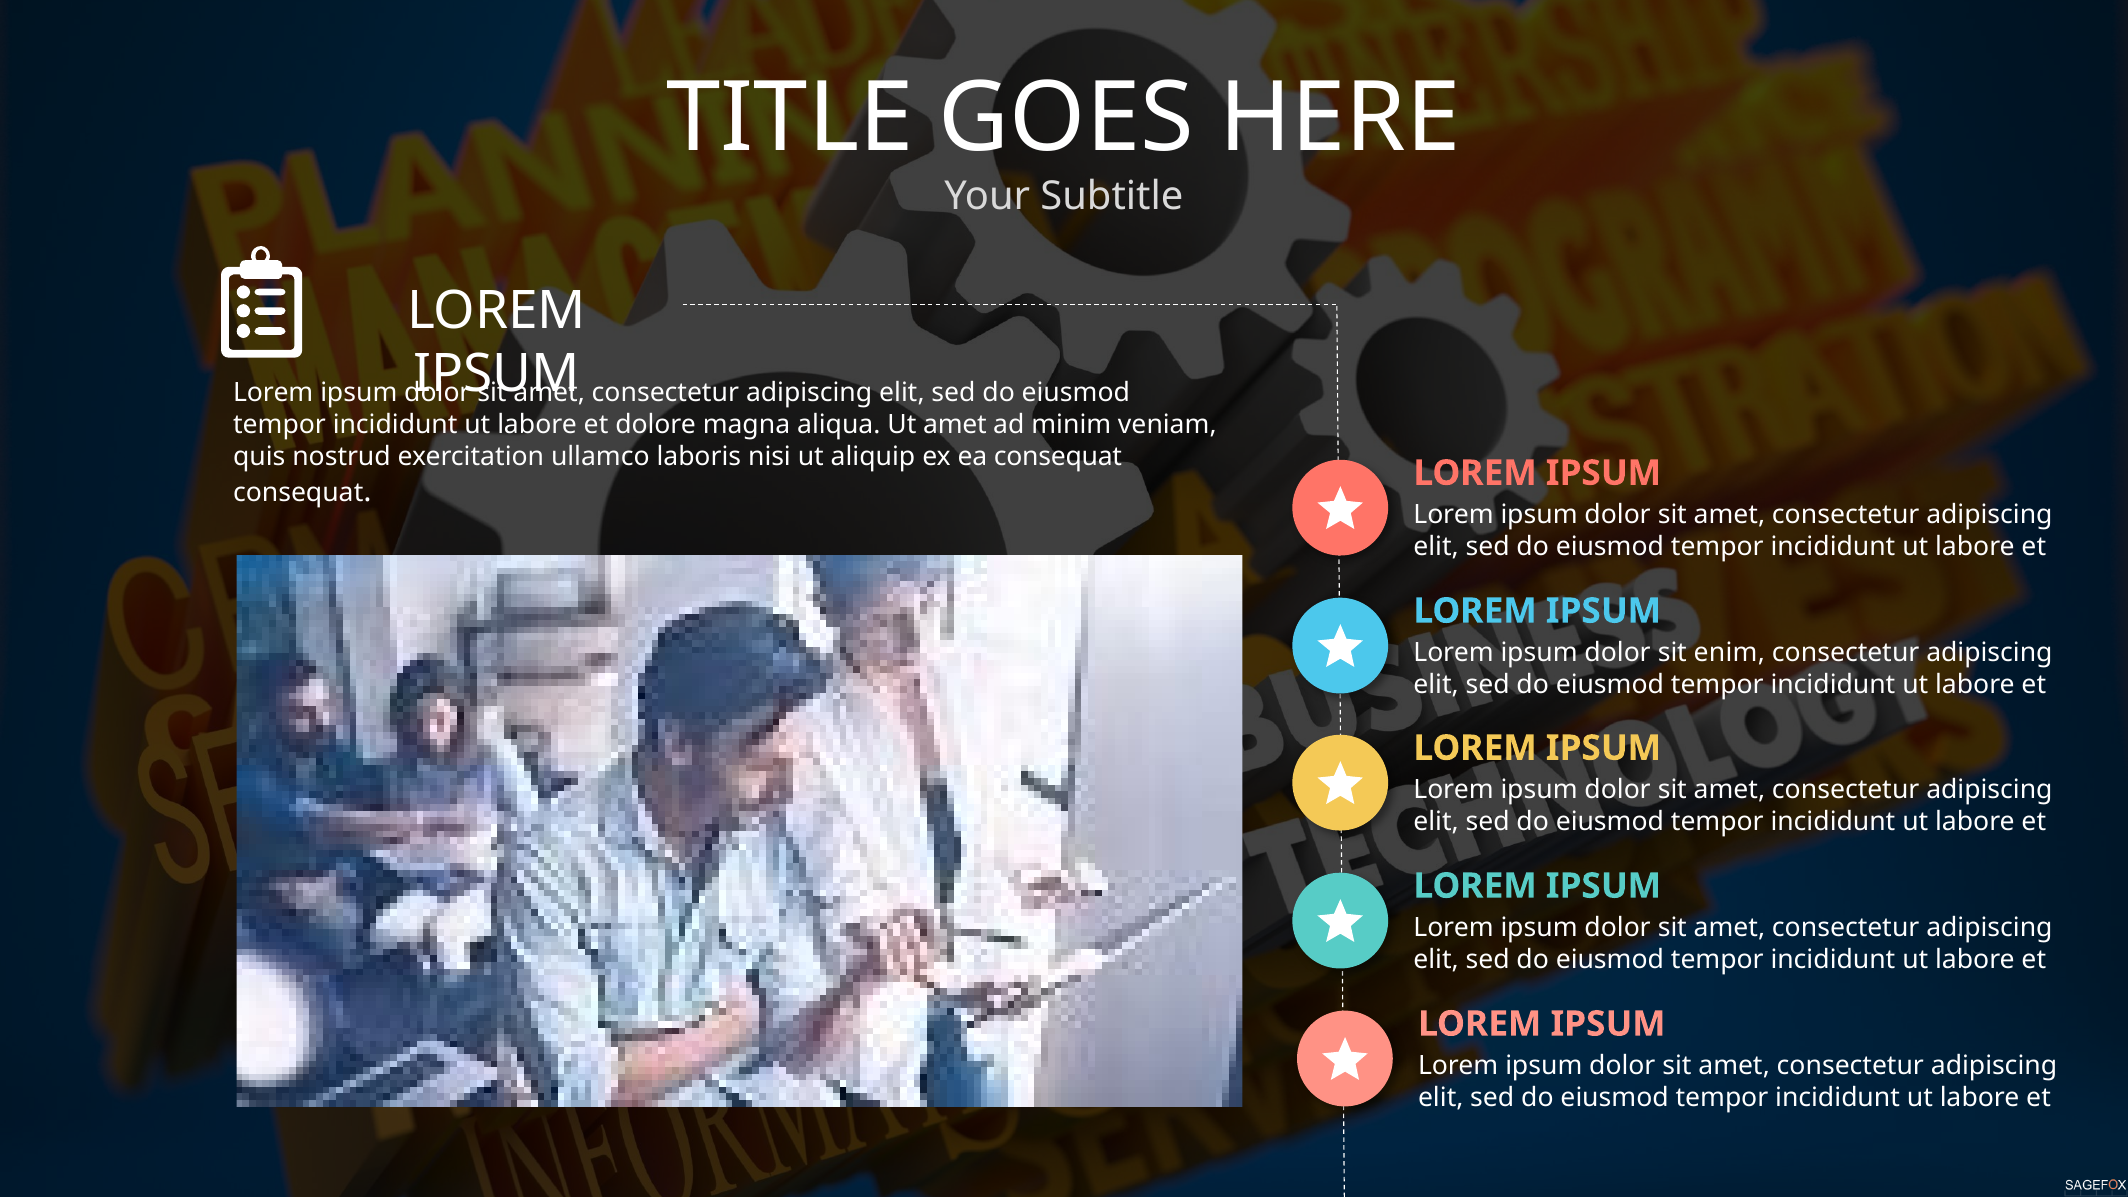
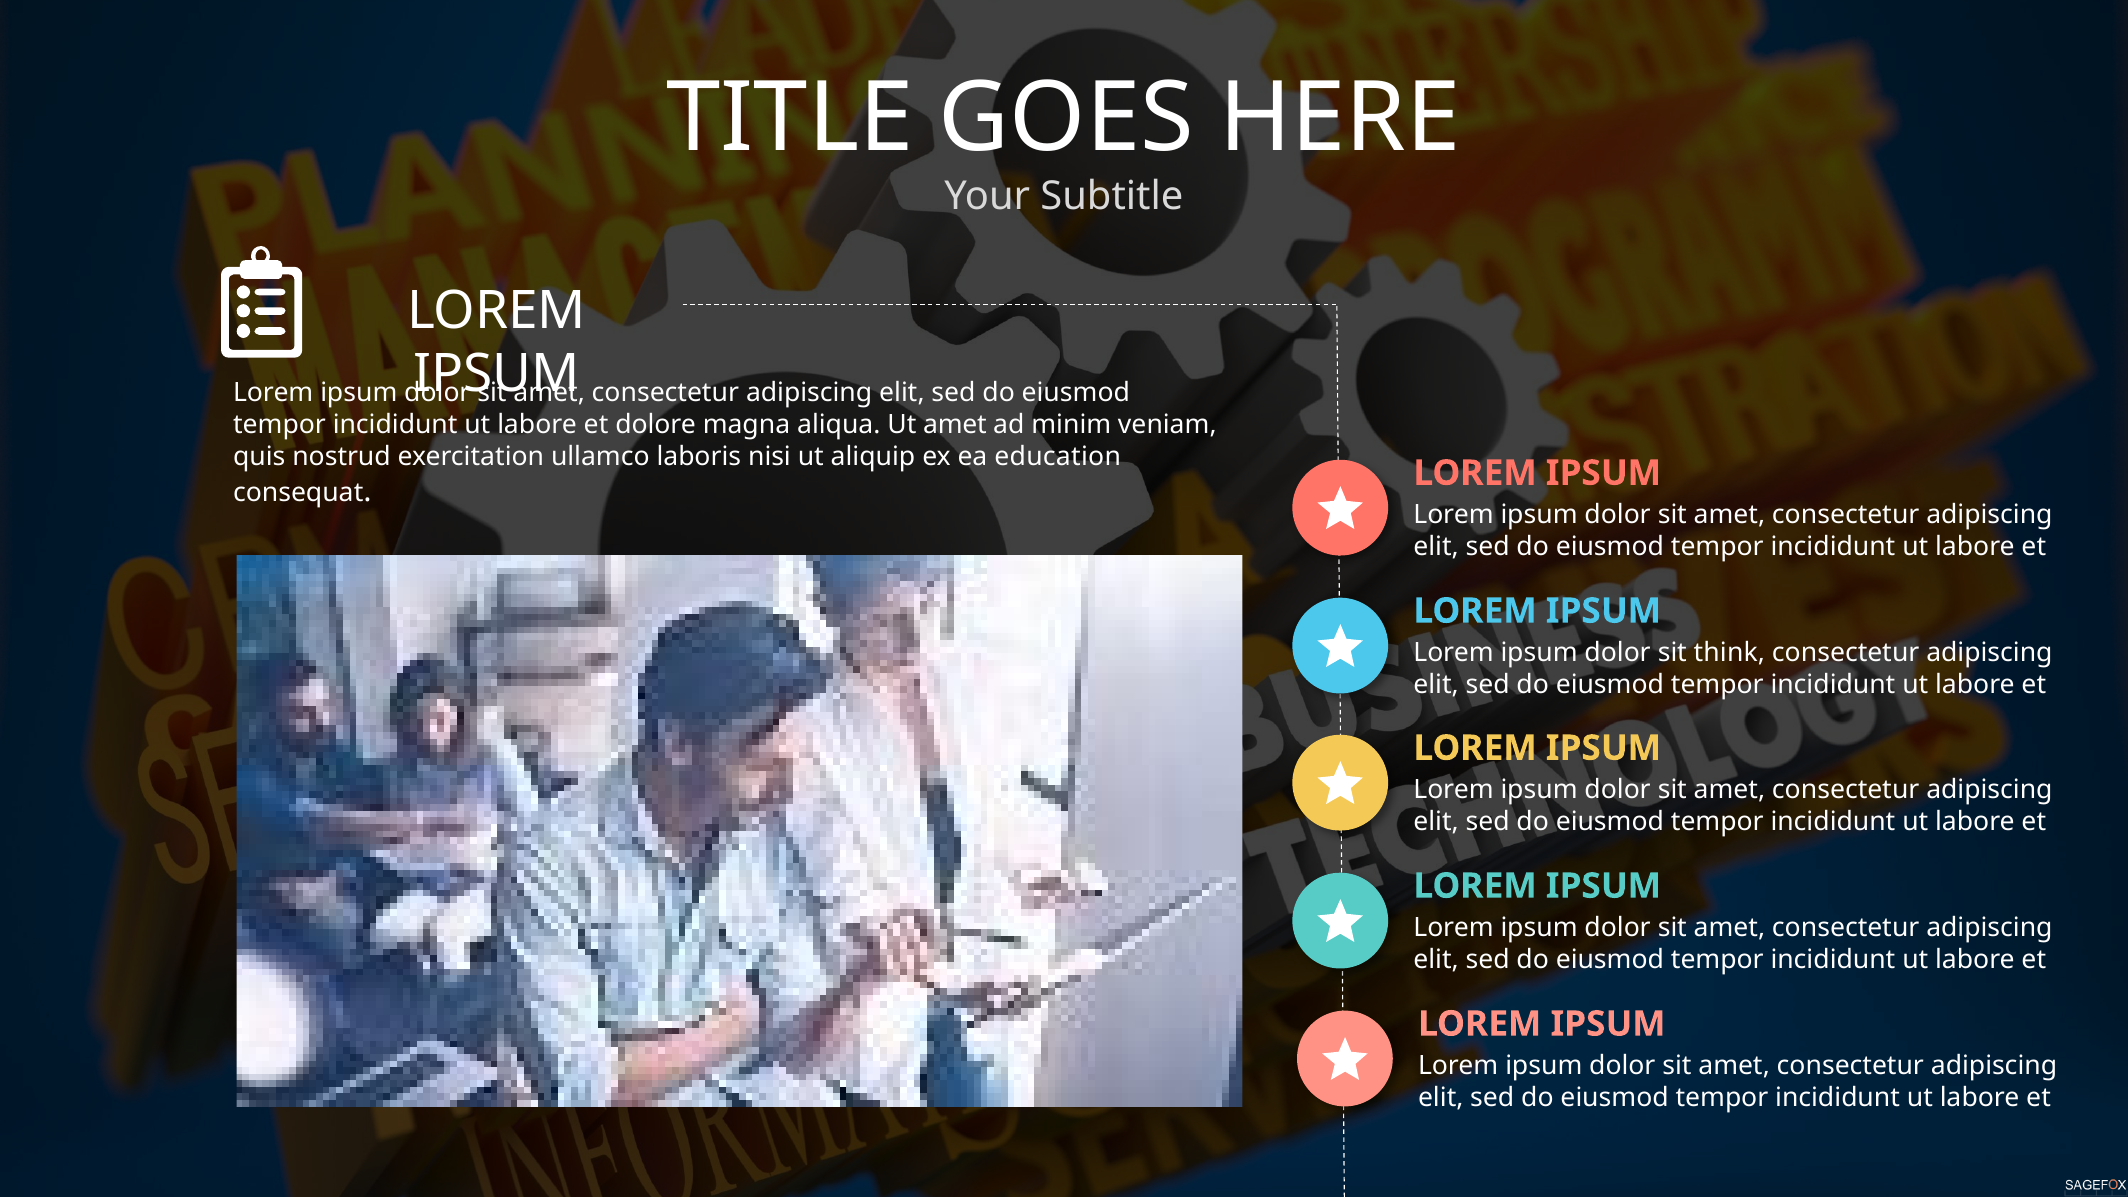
ea consequat: consequat -> education (1058, 457)
enim: enim -> think (1729, 653)
